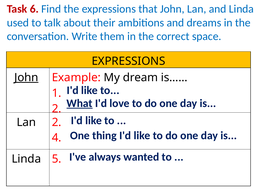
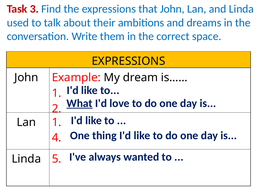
6: 6 -> 3 (34, 9)
John underline: present -> none (26, 77)
Lan 2: 2 -> 1 (57, 122)
